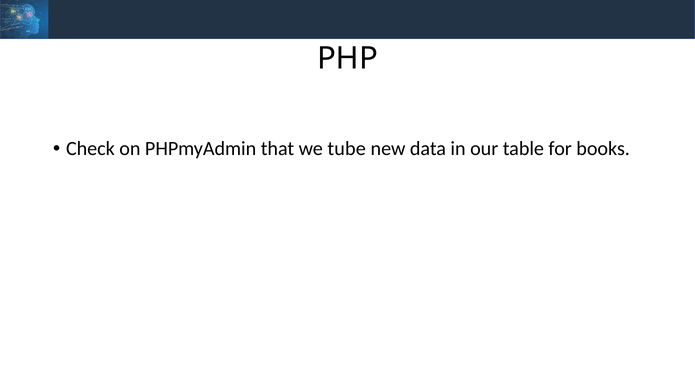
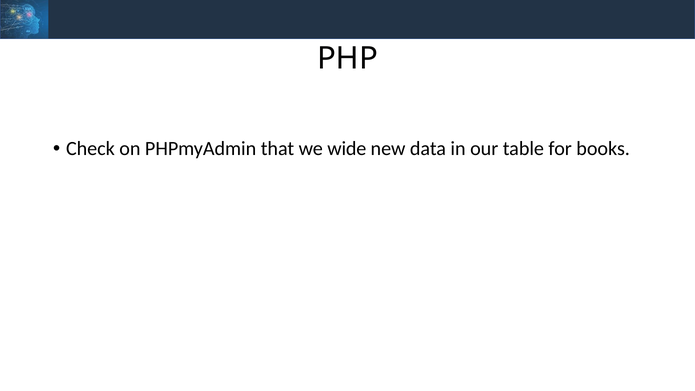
tube: tube -> wide (347, 149)
